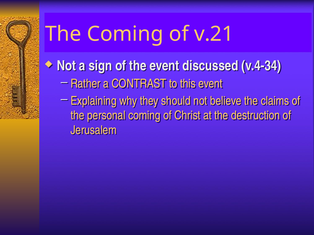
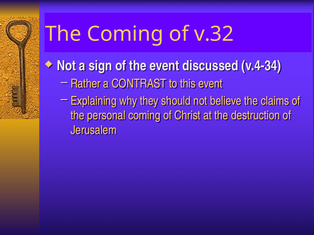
v.21: v.21 -> v.32 (214, 34)
